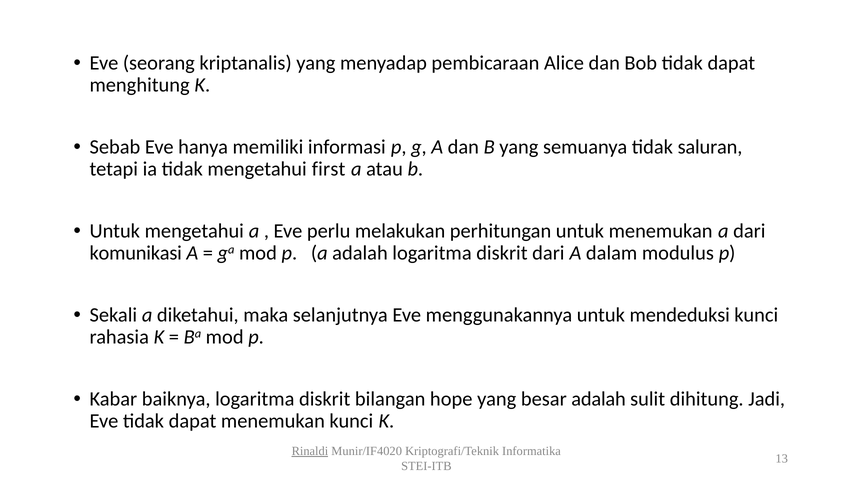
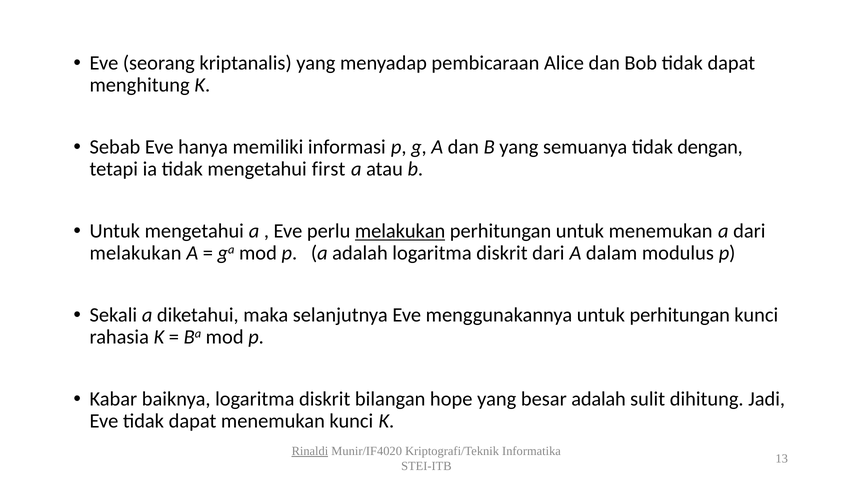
saluran: saluran -> dengan (710, 147)
melakukan underline: none -> present (400, 231)
komunikasi: komunikasi -> melakukan (136, 253)
untuk mendeduksi: mendeduksi -> perhitungan (680, 315)
